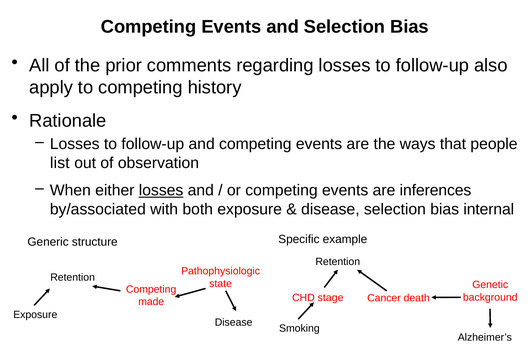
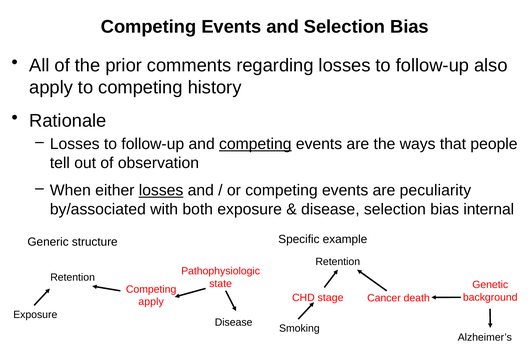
competing underline: none -> present (255, 144)
list: list -> tell (60, 163)
inferences: inferences -> peculiarity (435, 190)
made: made -> apply (151, 301)
